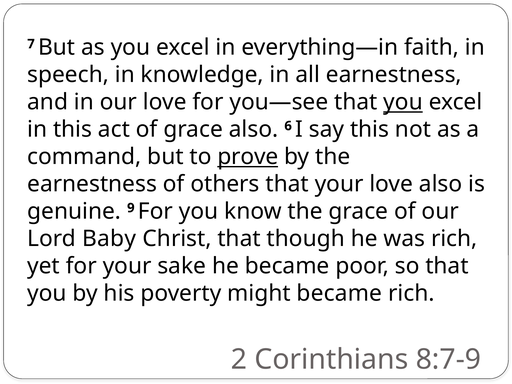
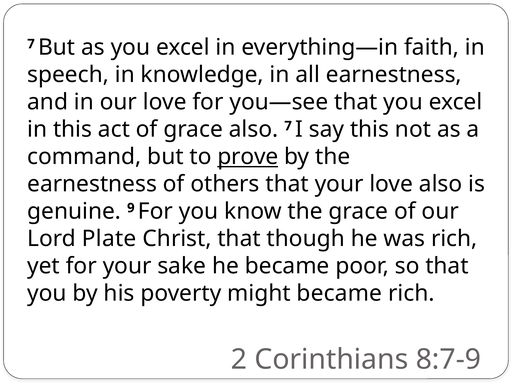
you underline: present -> none (403, 102)
also 6: 6 -> 7 (288, 126)
Baby: Baby -> Plate (109, 239)
